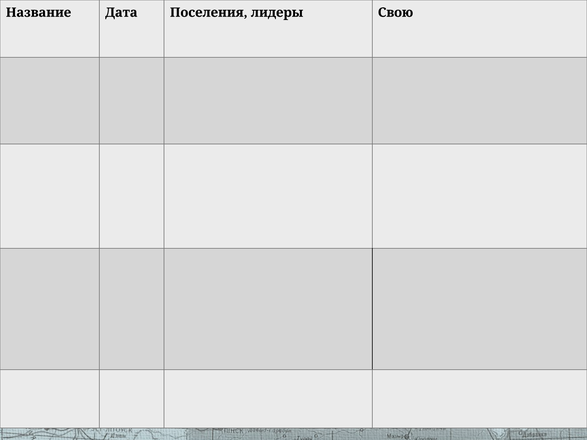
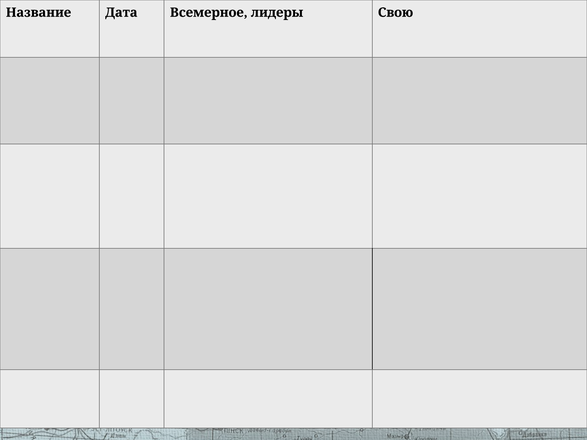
Поселения: Поселения -> Всемерное (209, 13)
